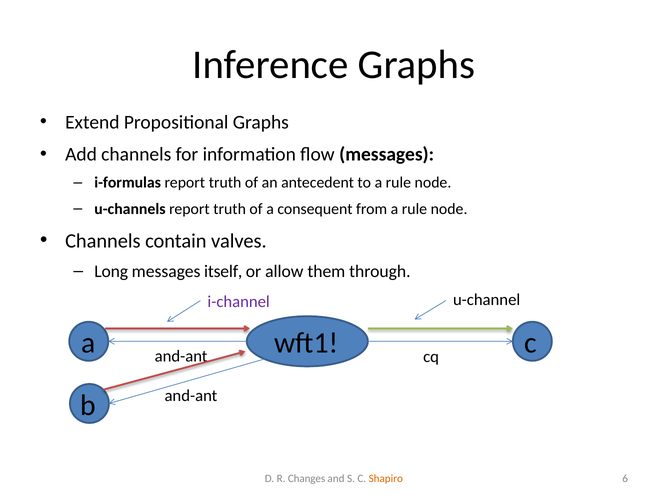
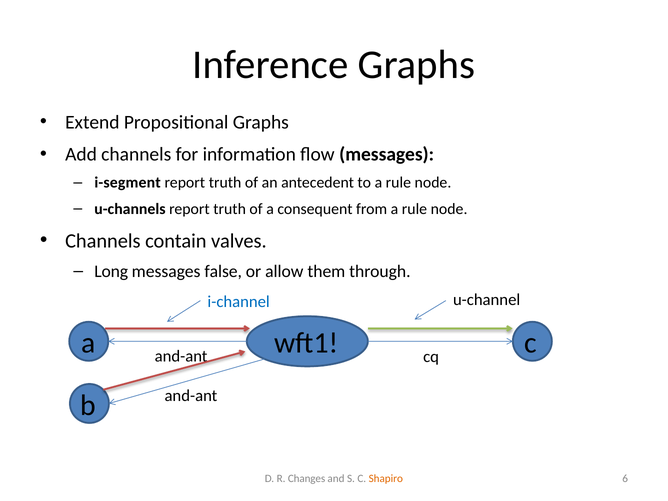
i-formulas: i-formulas -> i-segment (128, 183)
itself: itself -> false (223, 272)
i-channel colour: purple -> blue (239, 302)
